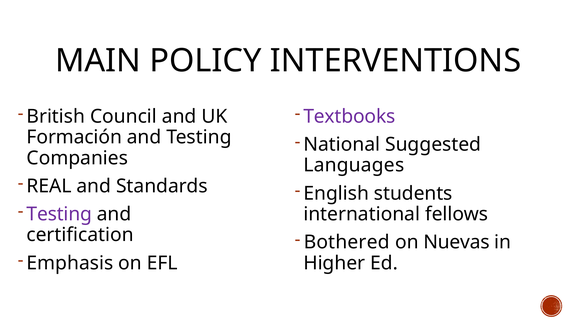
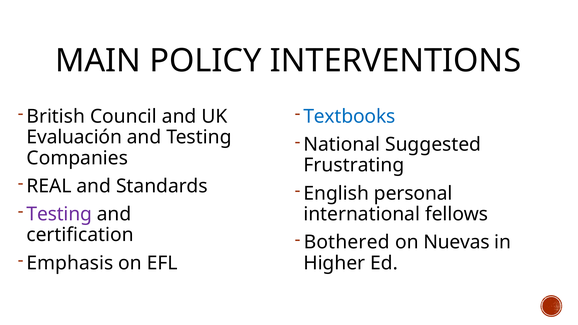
Textbooks colour: purple -> blue (349, 117)
Formación: Formación -> Evaluación (74, 137)
Languages: Languages -> Frustrating (354, 165)
students: students -> personal (413, 193)
